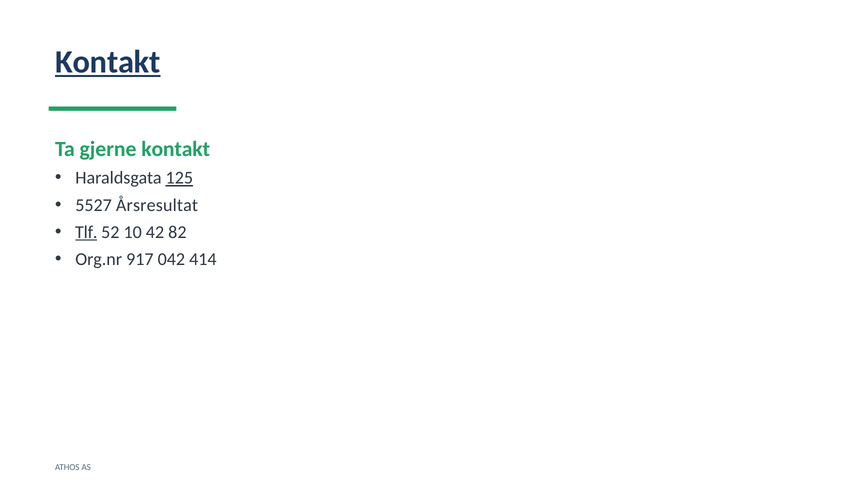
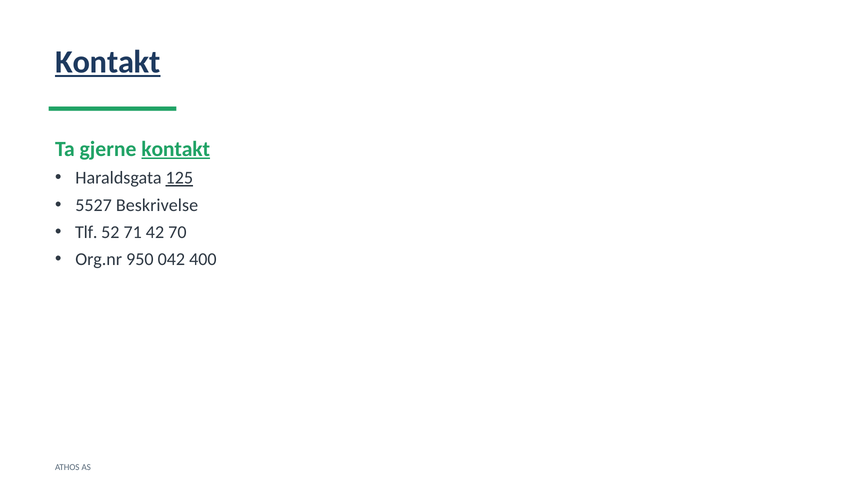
kontakt underline: none -> present (176, 149)
Årsresultat: Årsresultat -> Beskrivelse (157, 205)
Tlf underline: present -> none (86, 232)
10: 10 -> 71 (133, 232)
82: 82 -> 70 (177, 232)
917: 917 -> 950 (140, 259)
414: 414 -> 400 (203, 259)
